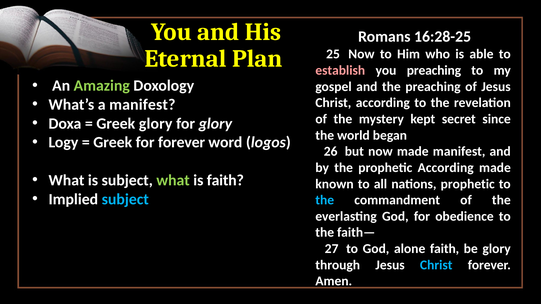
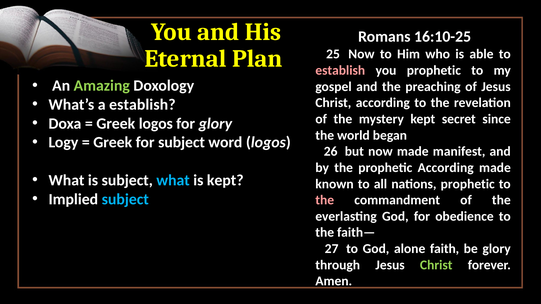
16:28-25: 16:28-25 -> 16:10-25 (443, 37)
you preaching: preaching -> prophetic (434, 70)
a manifest: manifest -> establish (142, 105)
Greek glory: glory -> logos (156, 124)
for forever: forever -> subject (182, 143)
what colour: light green -> light blue (173, 180)
is faith: faith -> kept (225, 180)
the colour: light blue -> pink (325, 200)
Christ colour: light blue -> light green (436, 265)
